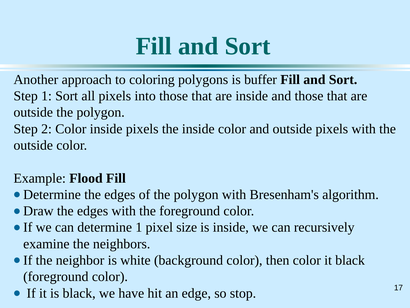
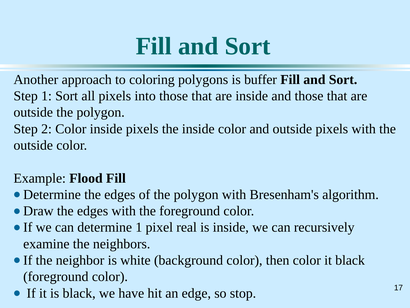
size: size -> real (187, 227)
